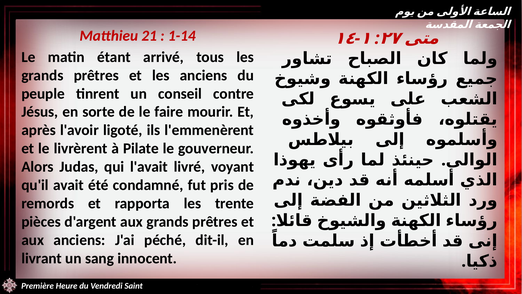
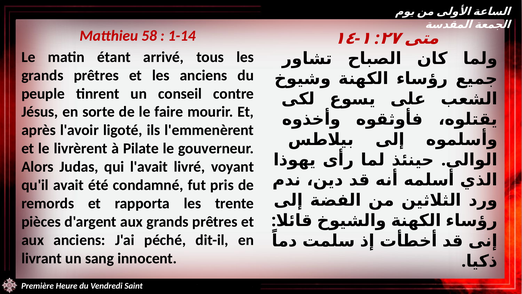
21: 21 -> 58 (149, 36)
